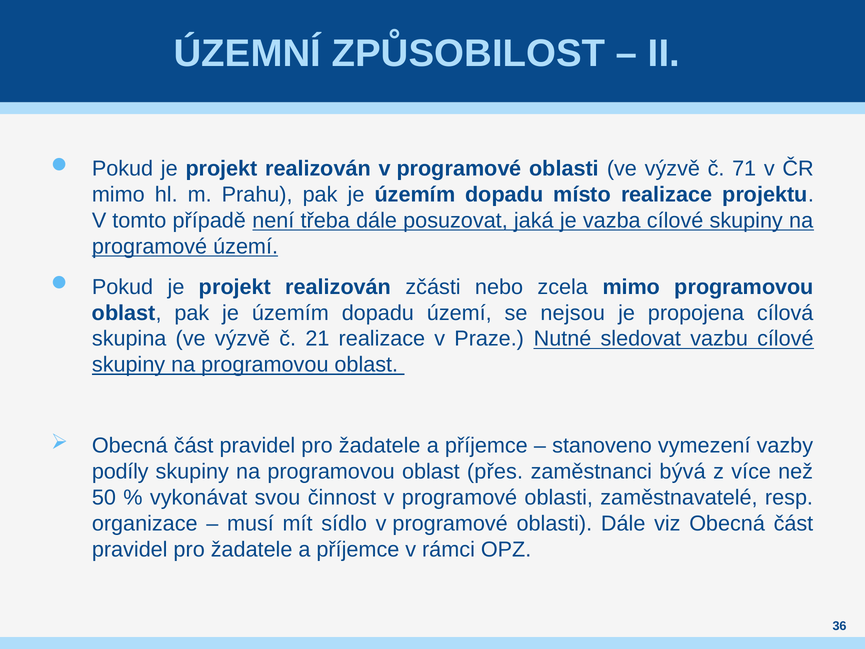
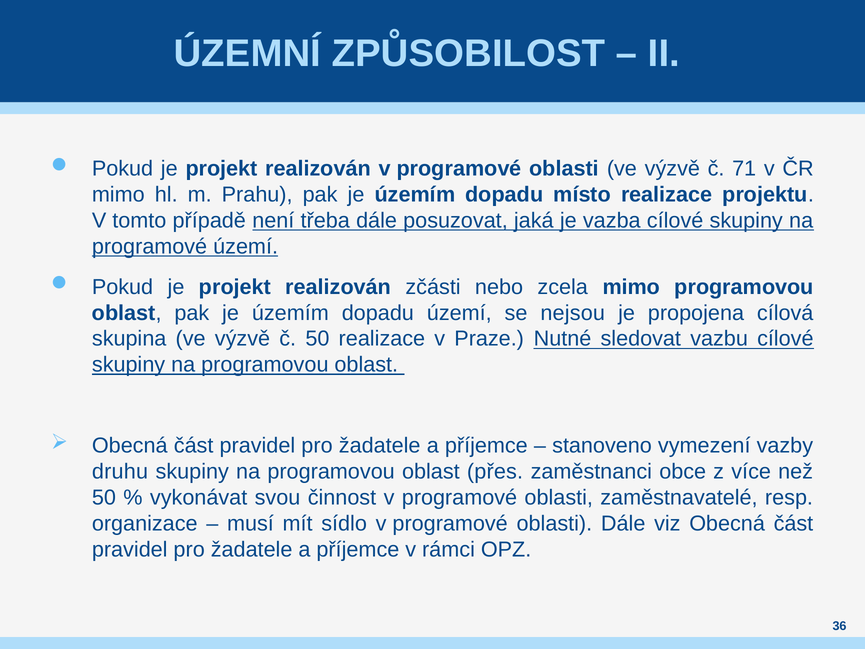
č 21: 21 -> 50 (317, 339)
podíly: podíly -> druhu (120, 471)
bývá: bývá -> obce (683, 471)
